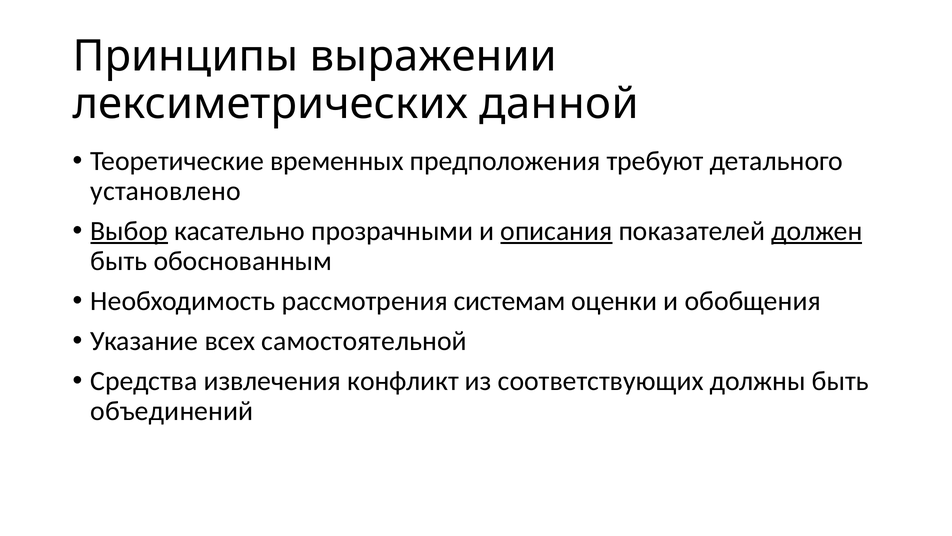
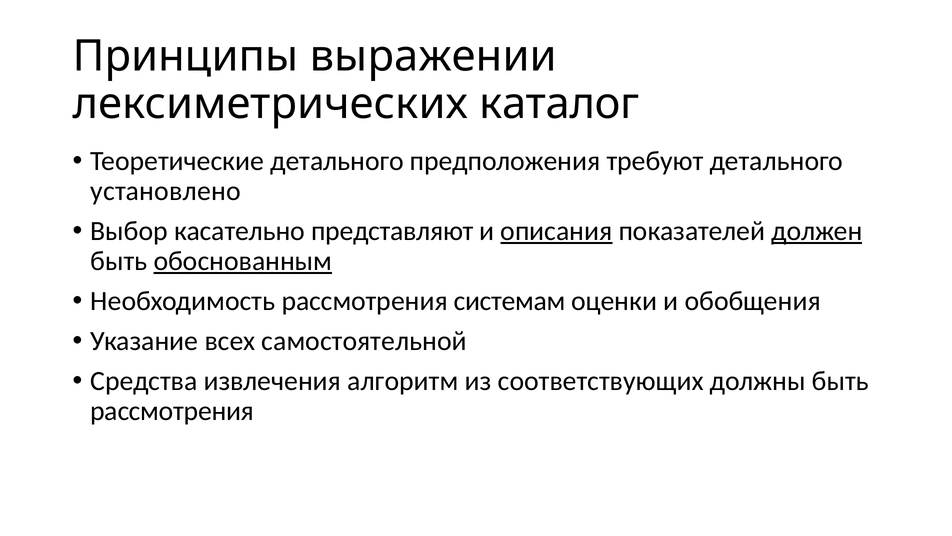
данной: данной -> каталог (559, 104)
Теоретические временных: временных -> детального (337, 161)
Выбор underline: present -> none (129, 231)
прозрачными: прозрачными -> представляют (392, 231)
обоснованным underline: none -> present (243, 261)
конфликт: конфликт -> алгоритм (403, 381)
объединений: объединений -> рассмотрения (172, 411)
